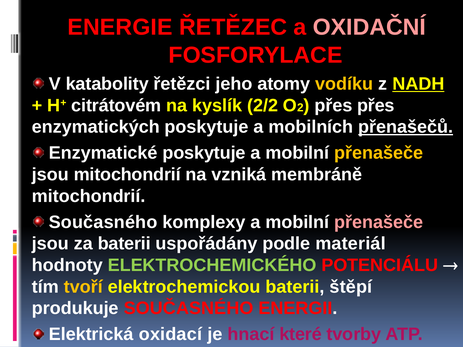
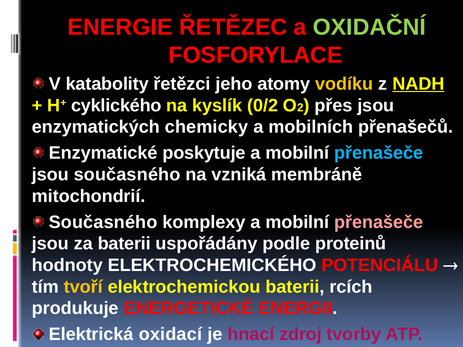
OXIDAČNÍ colour: pink -> light green (369, 27)
citrátovém: citrátovém -> cyklického (116, 105)
2/2: 2/2 -> 0/2 (263, 105)
přes přes: přes -> jsou (376, 105)
enzymatických poskytuje: poskytuje -> chemicky (207, 127)
přenašečů underline: present -> none (406, 127)
přenašeče colour: yellow -> light blue (379, 153)
jsou mitochondrií: mitochondrií -> současného (127, 175)
materiál: materiál -> proteinů (351, 244)
ELEKTROCHEMICKÉHO colour: light green -> white (212, 265)
štěpí: štěpí -> rcích (351, 287)
produkuje SOUČASNÉHO: SOUČASNÉHO -> ENERGETICKÉ (189, 309)
které: které -> zdroj (301, 335)
